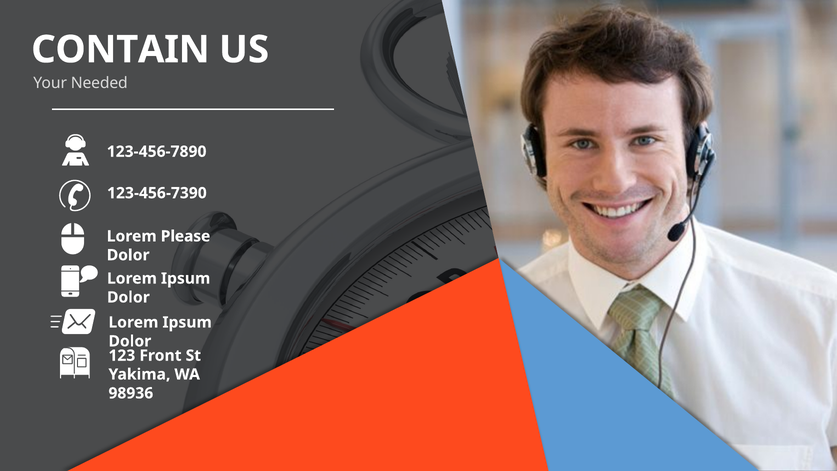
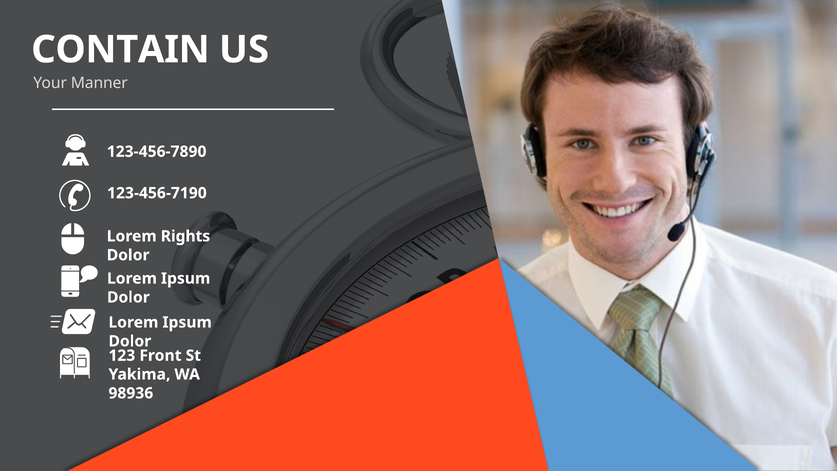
Needed: Needed -> Manner (99, 83)
123-456-7390: 123-456-7390 -> 123-456-7190 (157, 193)
Please: Please -> Rights (185, 236)
